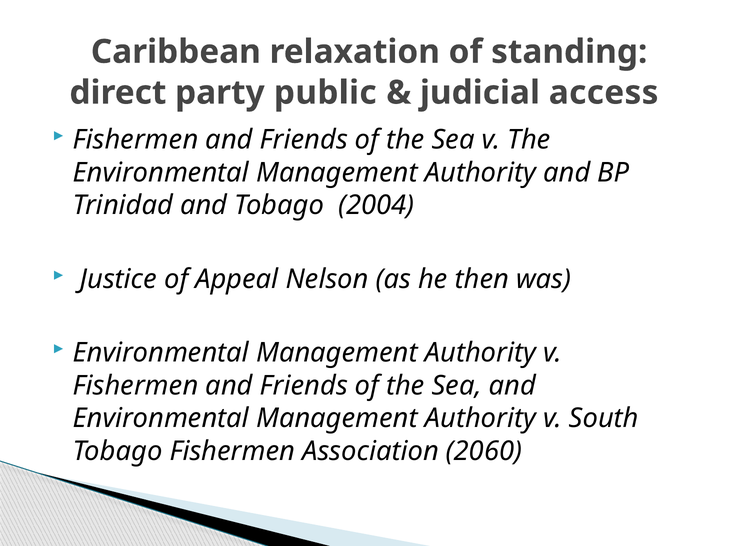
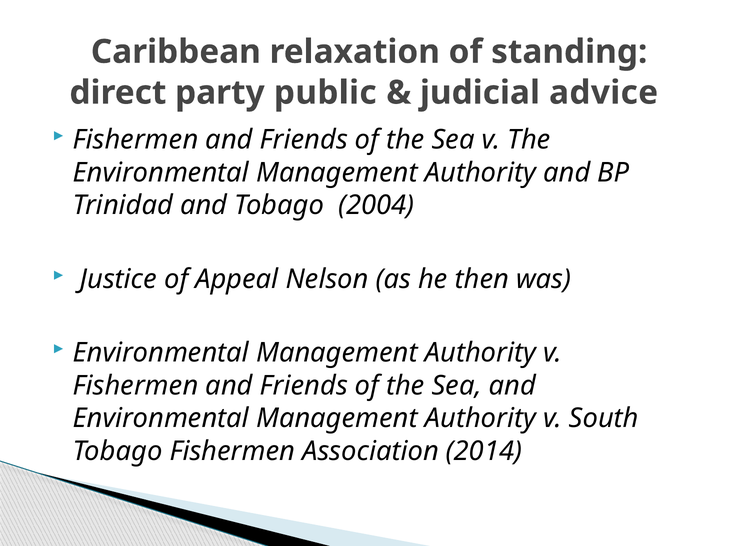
access: access -> advice (604, 93)
2060: 2060 -> 2014 (484, 452)
